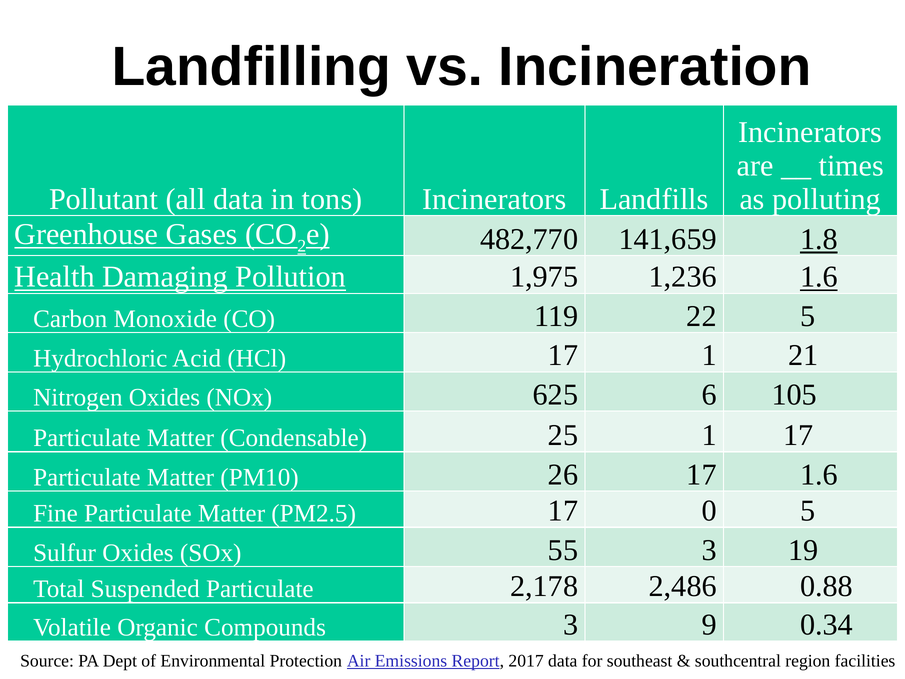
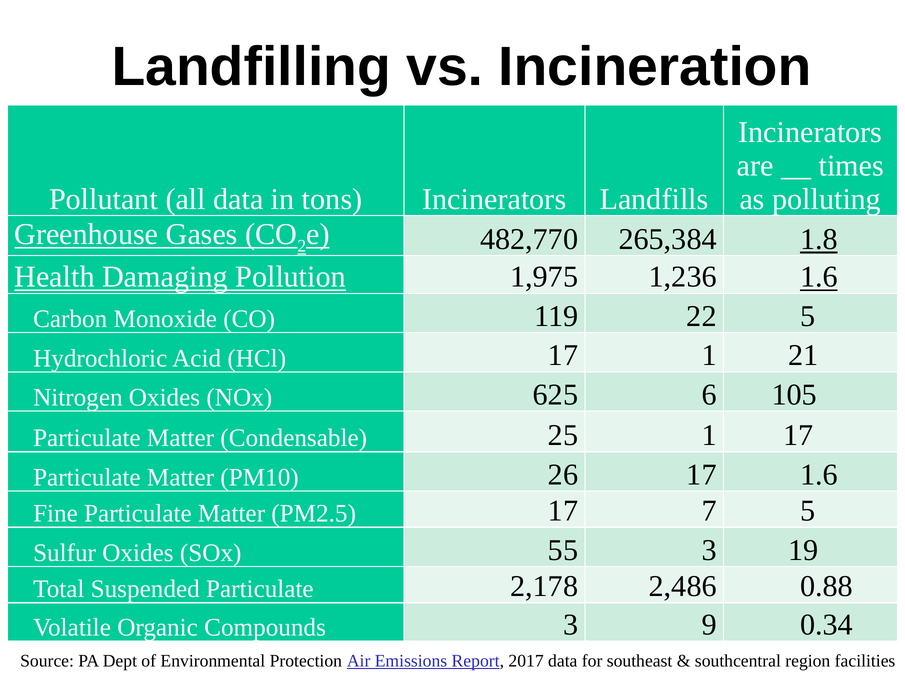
141,659: 141,659 -> 265,384 (668, 239)
0: 0 -> 7 (709, 511)
